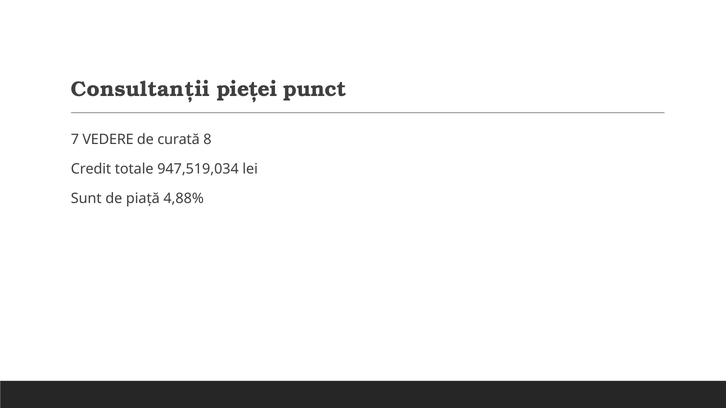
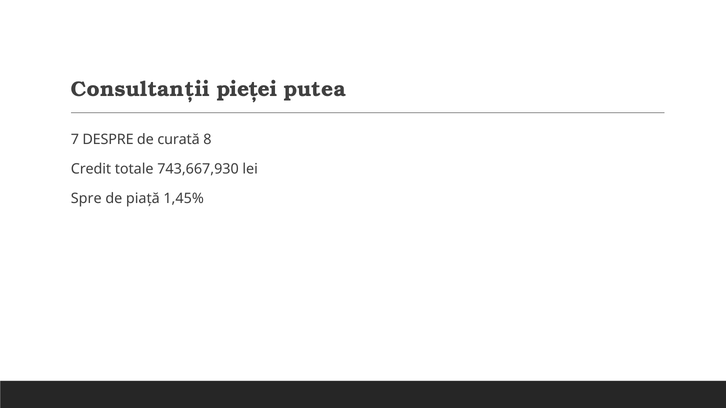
punct: punct -> putea (315, 89)
VEDERE: VEDERE -> DESPRE (108, 140)
947,519,034: 947,519,034 -> 743,667,930 (198, 169)
Sunt: Sunt -> Spre (86, 199)
4,88%: 4,88% -> 1,45% (184, 199)
